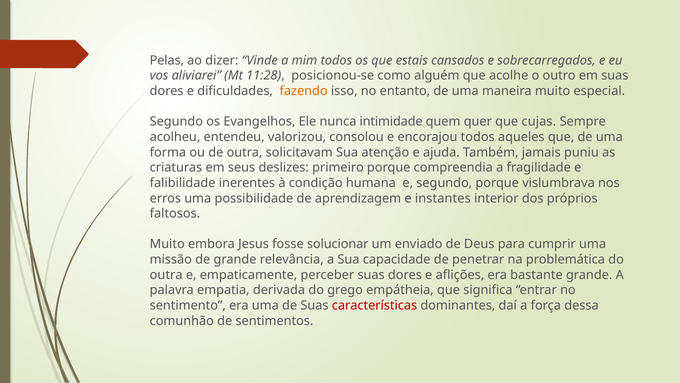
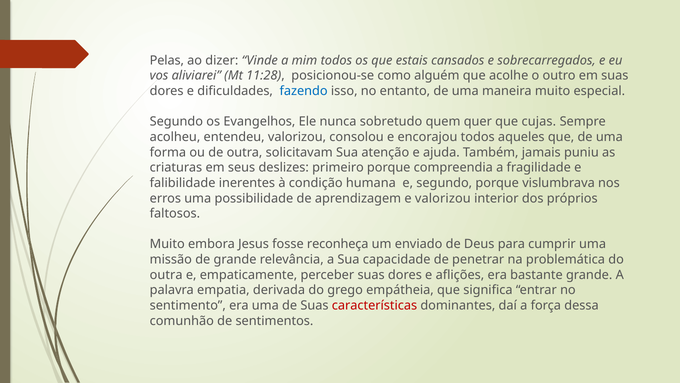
fazendo colour: orange -> blue (304, 91)
intimidade: intimidade -> sobretudo (391, 122)
e instantes: instantes -> valorizou (443, 198)
solucionar: solucionar -> reconheça (338, 244)
